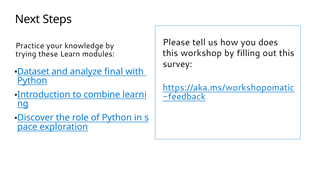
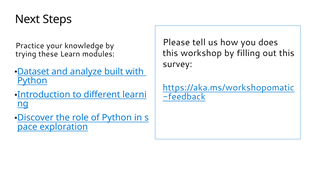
final: final -> built (114, 72)
combine: combine -> different (102, 95)
